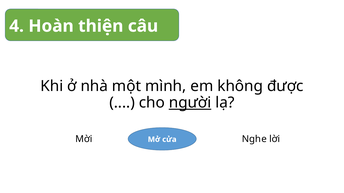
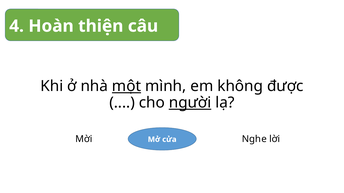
một underline: none -> present (127, 86)
